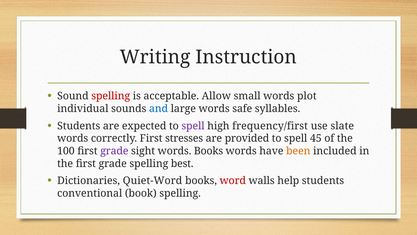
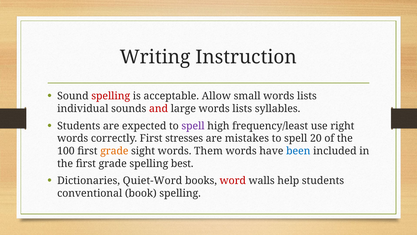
small words plot: plot -> lists (307, 96)
and colour: blue -> red (159, 109)
large words safe: safe -> lists (242, 109)
frequency/first: frequency/first -> frequency/least (270, 126)
slate: slate -> right (342, 126)
provided: provided -> mistakes (247, 138)
45: 45 -> 20 (316, 138)
grade colour: purple -> orange (114, 151)
words Books: Books -> Them (208, 151)
been colour: orange -> blue (298, 151)
